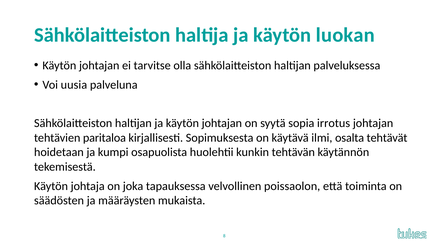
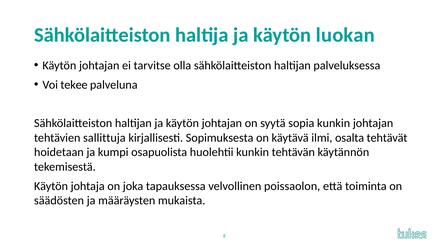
uusia: uusia -> tekee (74, 85)
sopia irrotus: irrotus -> kunkin (334, 123)
paritaloa: paritaloa -> sallittuja (104, 137)
